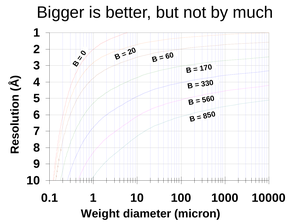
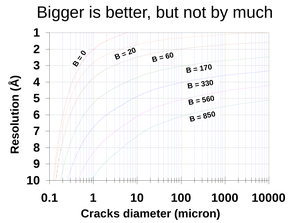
Weight: Weight -> Cracks (100, 214)
